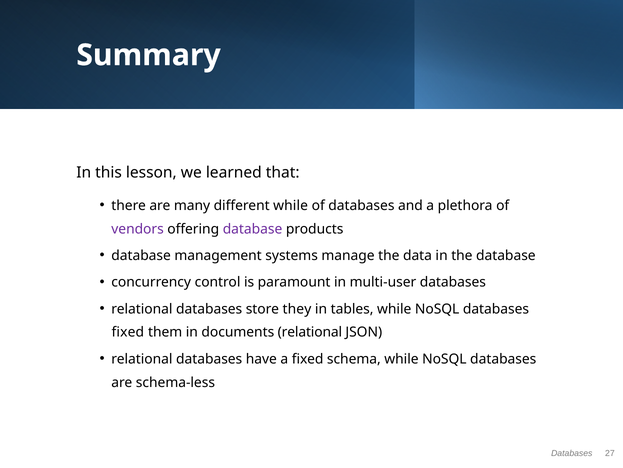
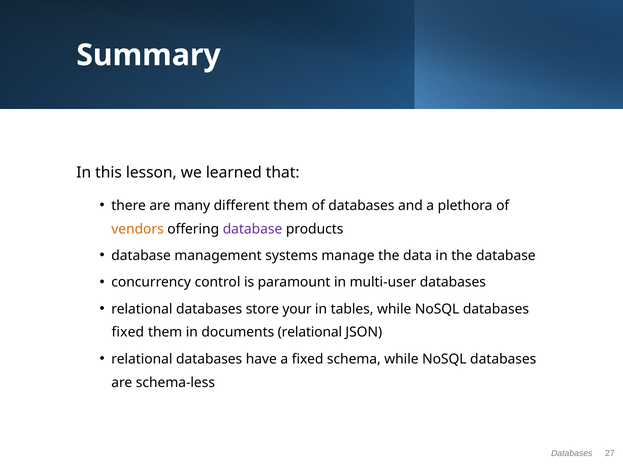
different while: while -> them (291, 205)
vendors colour: purple -> orange (138, 229)
they: they -> your (297, 308)
